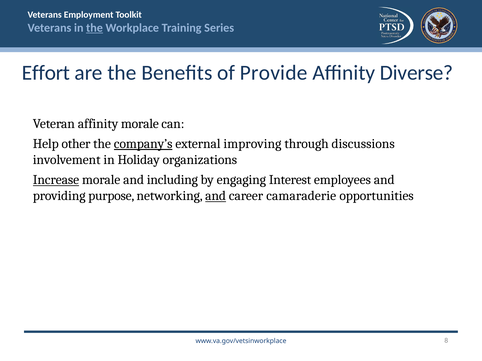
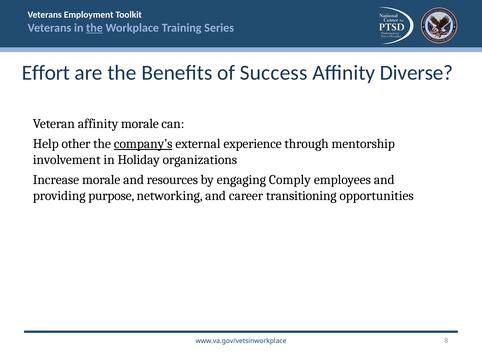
Provide: Provide -> Success (274, 73)
improving: improving -> experience (253, 144)
discussions: discussions -> mentorship (363, 144)
Increase underline: present -> none (56, 180)
including: including -> resources (172, 180)
Interest: Interest -> Comply (290, 180)
and underline: present -> none (216, 196)
camaraderie: camaraderie -> transitioning (301, 196)
